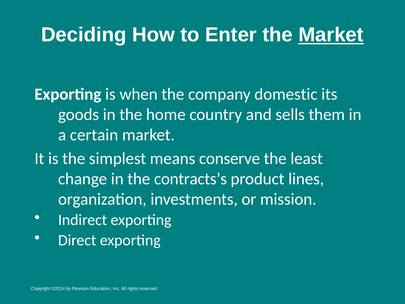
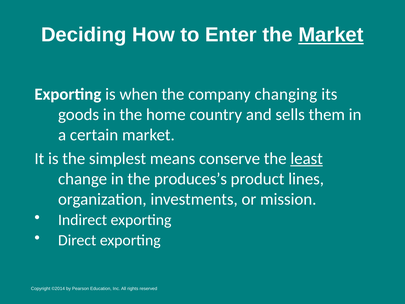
domestic: domestic -> changing (286, 94)
least underline: none -> present (307, 158)
contracts’s: contracts’s -> produces’s (191, 179)
